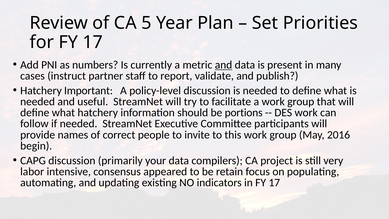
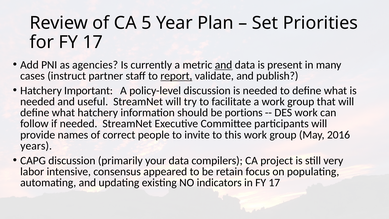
numbers: numbers -> agencies (95, 65)
report underline: none -> present (176, 76)
begin: begin -> years (36, 146)
